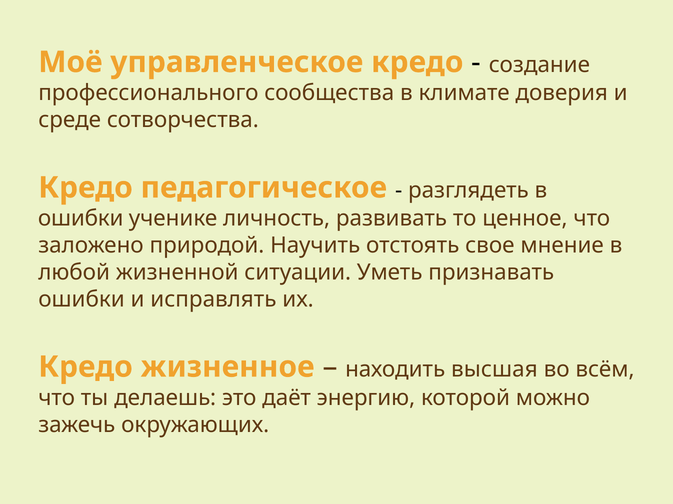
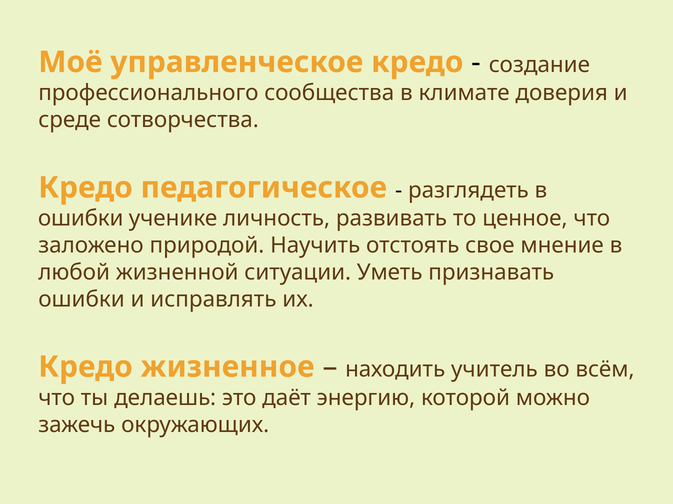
высшая: высшая -> учитель (494, 370)
